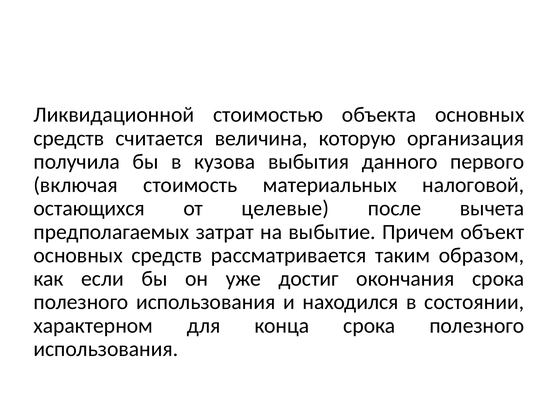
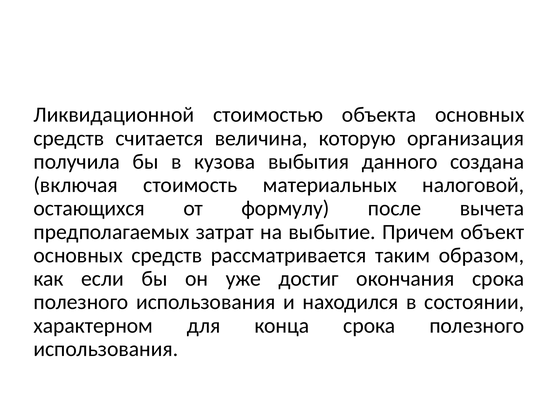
первого: первого -> создана (487, 162)
целевые: целевые -> формулу (285, 209)
